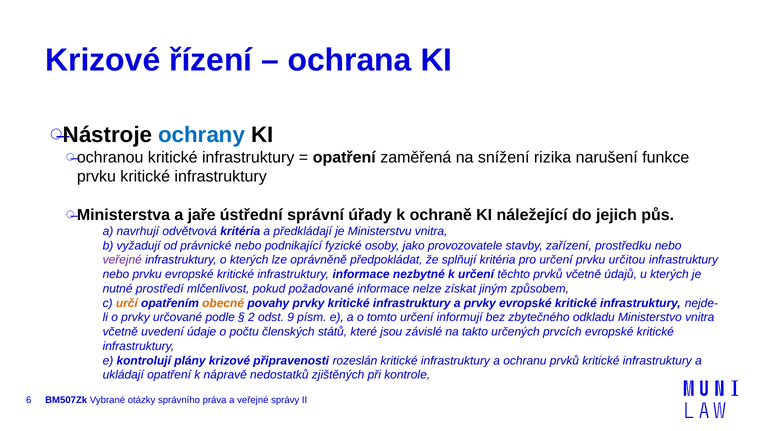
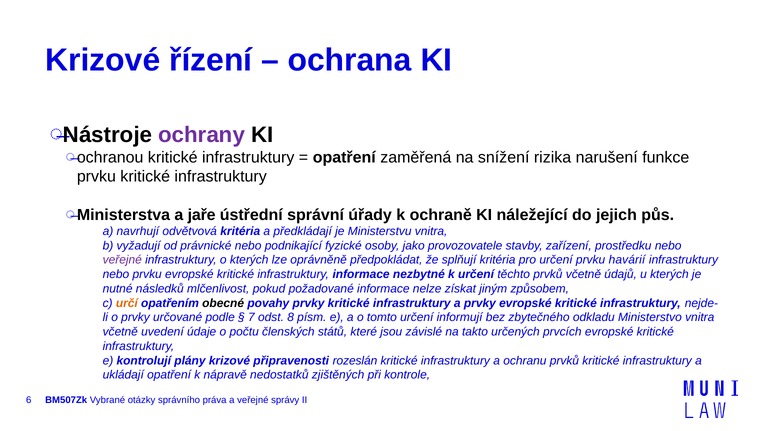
ochrany colour: blue -> purple (202, 135)
určitou: určitou -> havárií (627, 260)
prostředí: prostředí -> následků (160, 289)
obecné colour: orange -> black (223, 303)
2: 2 -> 7 (251, 317)
9: 9 -> 8 (291, 317)
